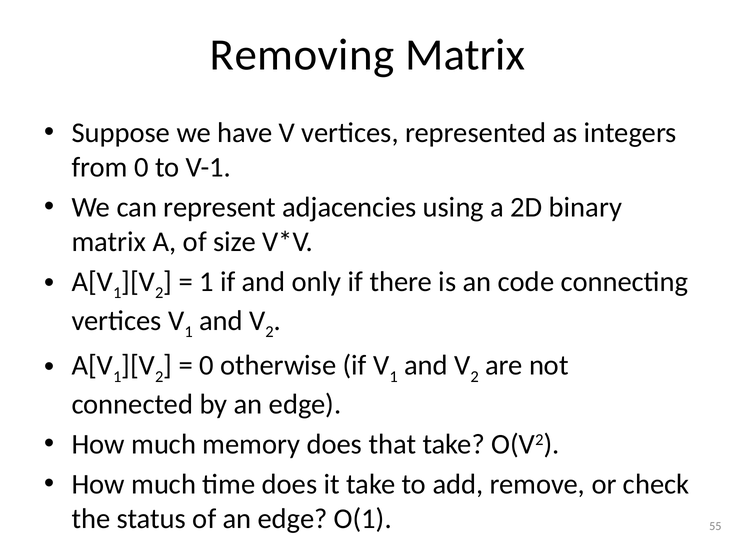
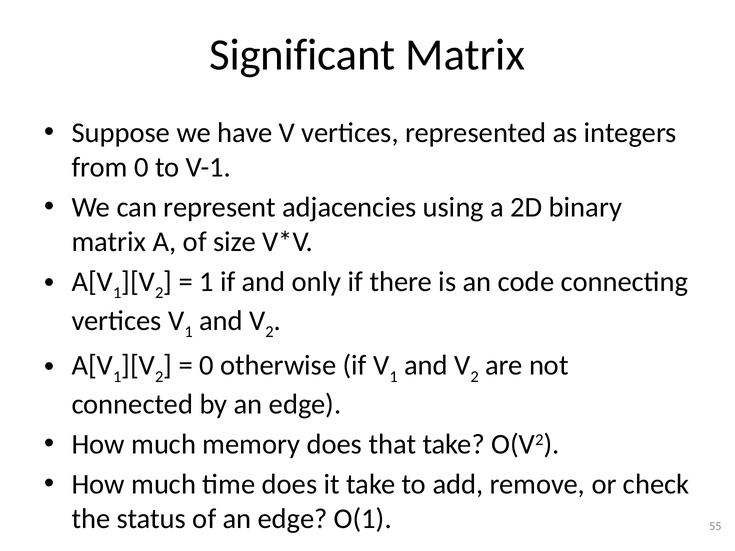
Removing: Removing -> Significant (302, 55)
